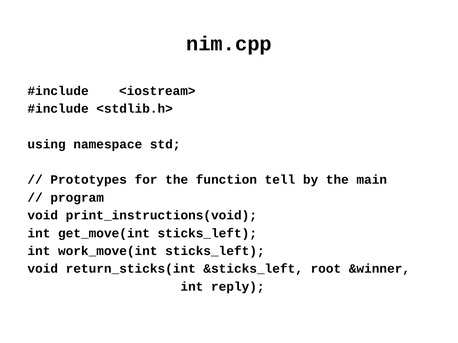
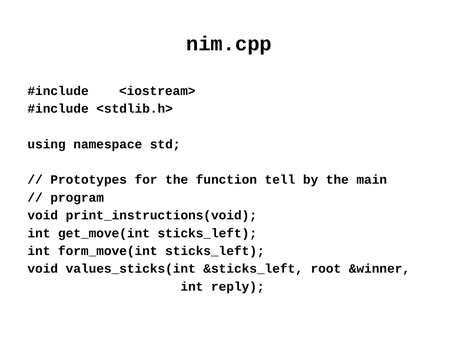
work_move(int: work_move(int -> form_move(int (108, 251)
return_sticks(int: return_sticks(int -> values_sticks(int (131, 269)
